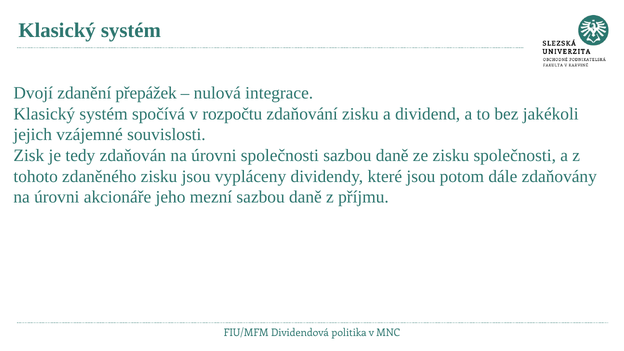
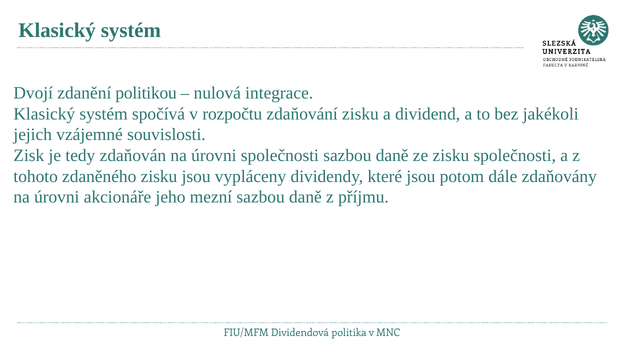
přepážek: přepážek -> politikou (146, 93)
